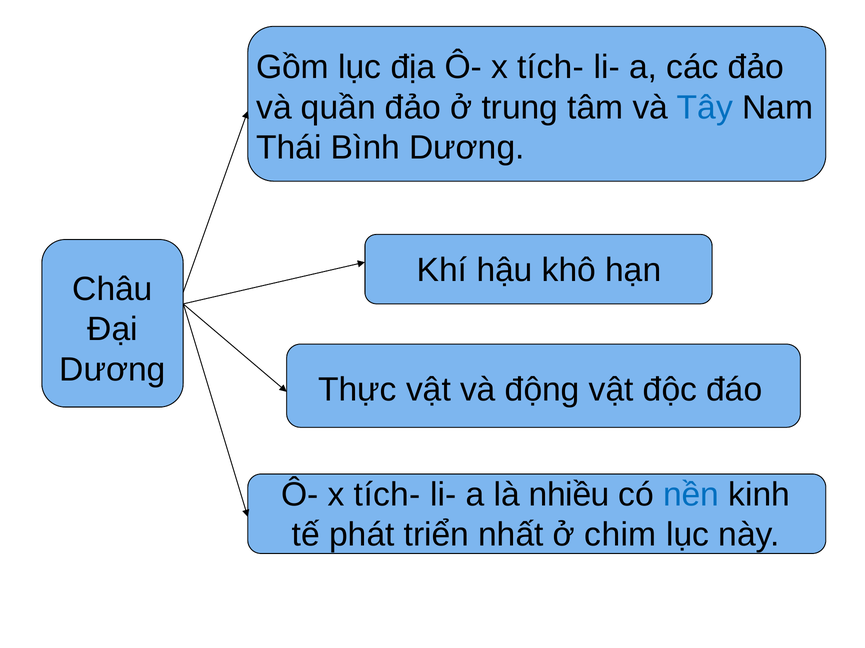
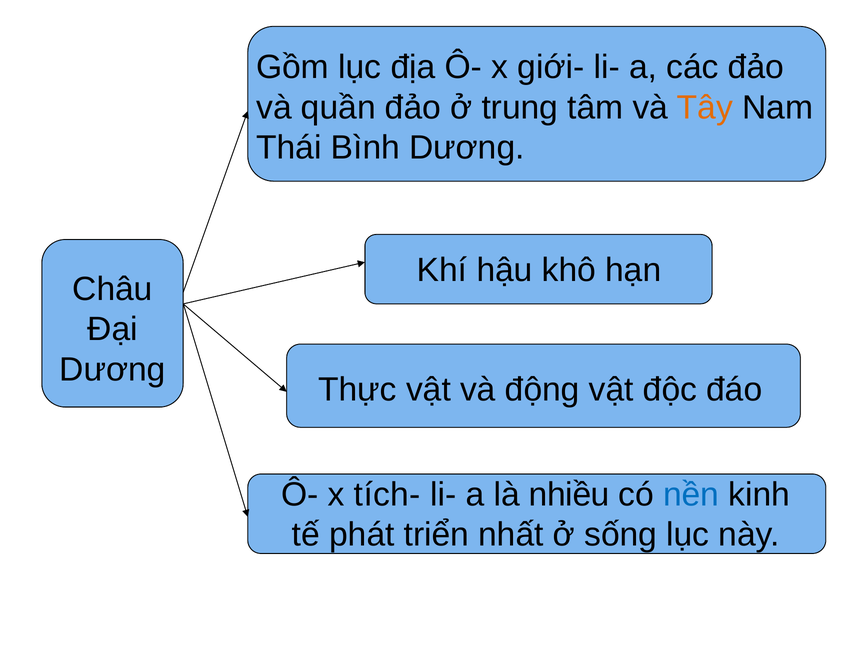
địa Ô- x tích-: tích- -> giới- (551, 67)
Tây colour: blue -> orange (705, 108)
chim: chim -> sống (621, 535)
